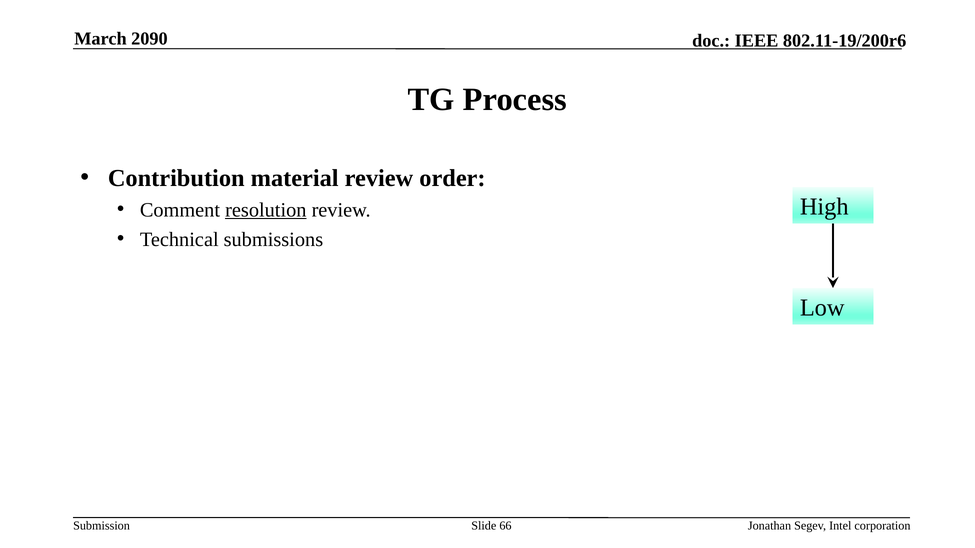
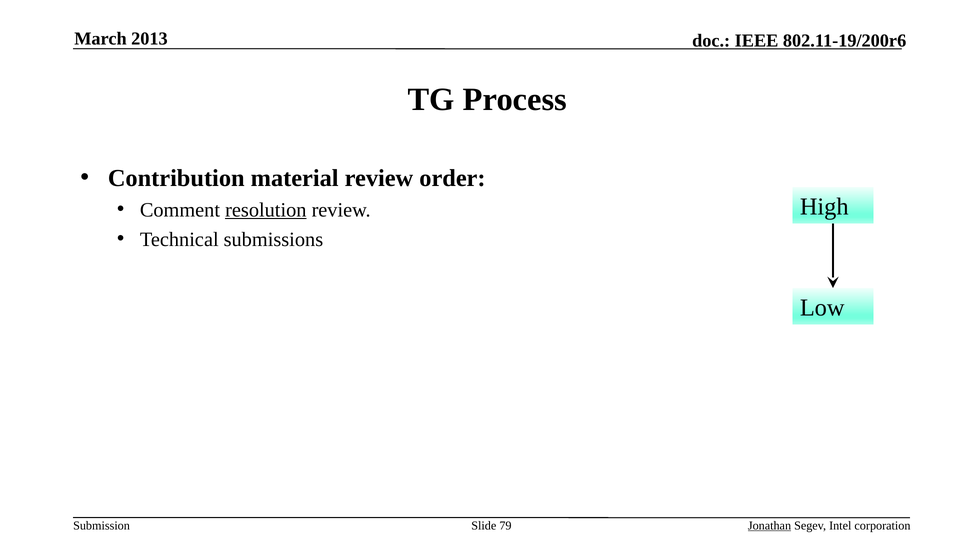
2090: 2090 -> 2013 (149, 39)
66: 66 -> 79 (505, 526)
Jonathan underline: none -> present (770, 526)
